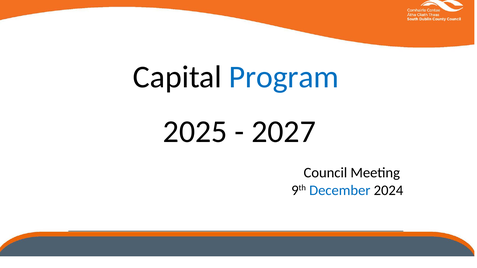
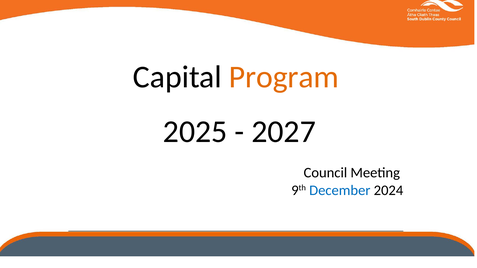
Program colour: blue -> orange (284, 77)
